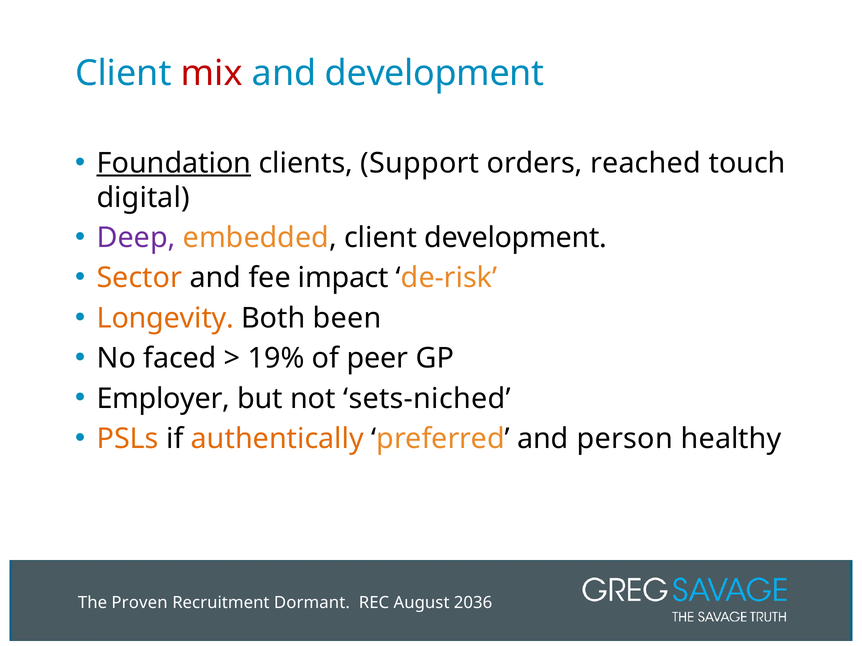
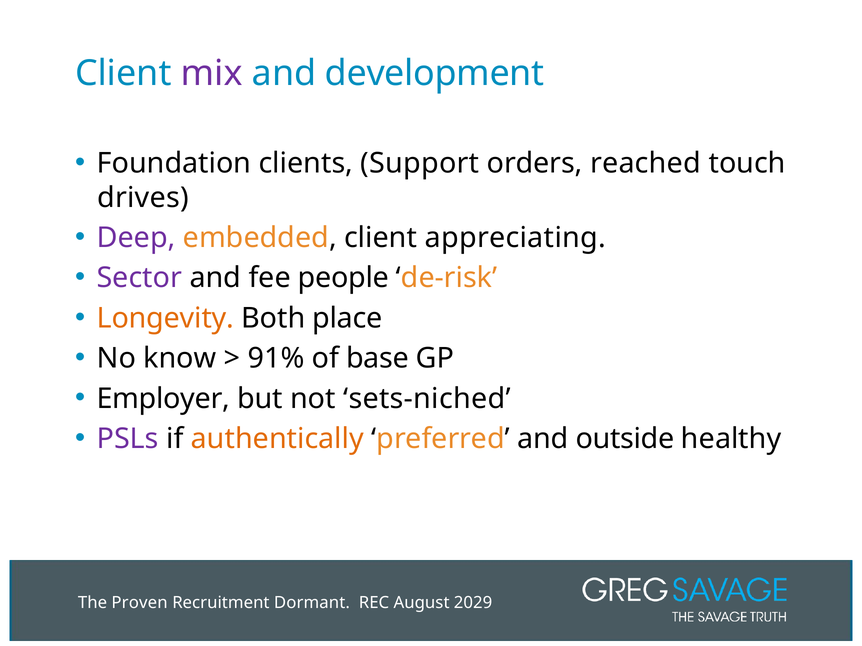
mix colour: red -> purple (212, 74)
Foundation underline: present -> none (174, 163)
digital: digital -> drives (143, 198)
client development: development -> appreciating (515, 238)
Sector colour: orange -> purple (139, 278)
impact: impact -> people (343, 278)
been: been -> place (347, 318)
faced: faced -> know (180, 359)
19%: 19% -> 91% (276, 359)
peer: peer -> base (378, 359)
PSLs colour: orange -> purple (128, 439)
person: person -> outside (625, 439)
2036: 2036 -> 2029 (473, 603)
